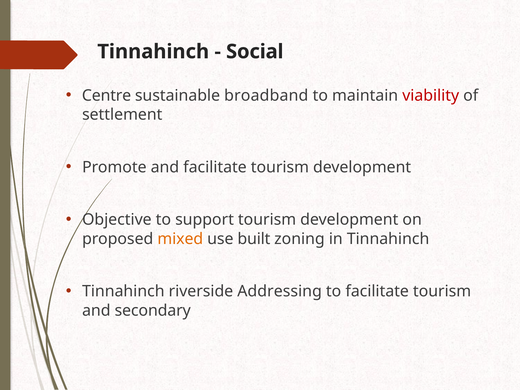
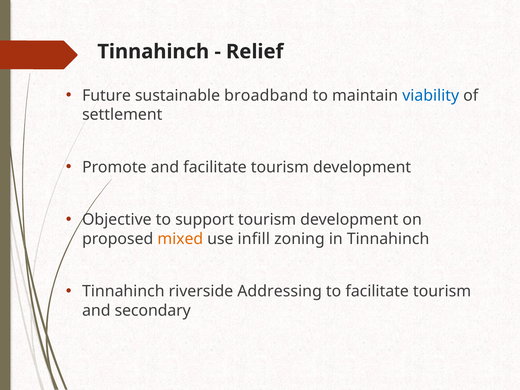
Social: Social -> Relief (255, 52)
Centre: Centre -> Future (107, 96)
viability colour: red -> blue (431, 96)
built: built -> infill (254, 239)
